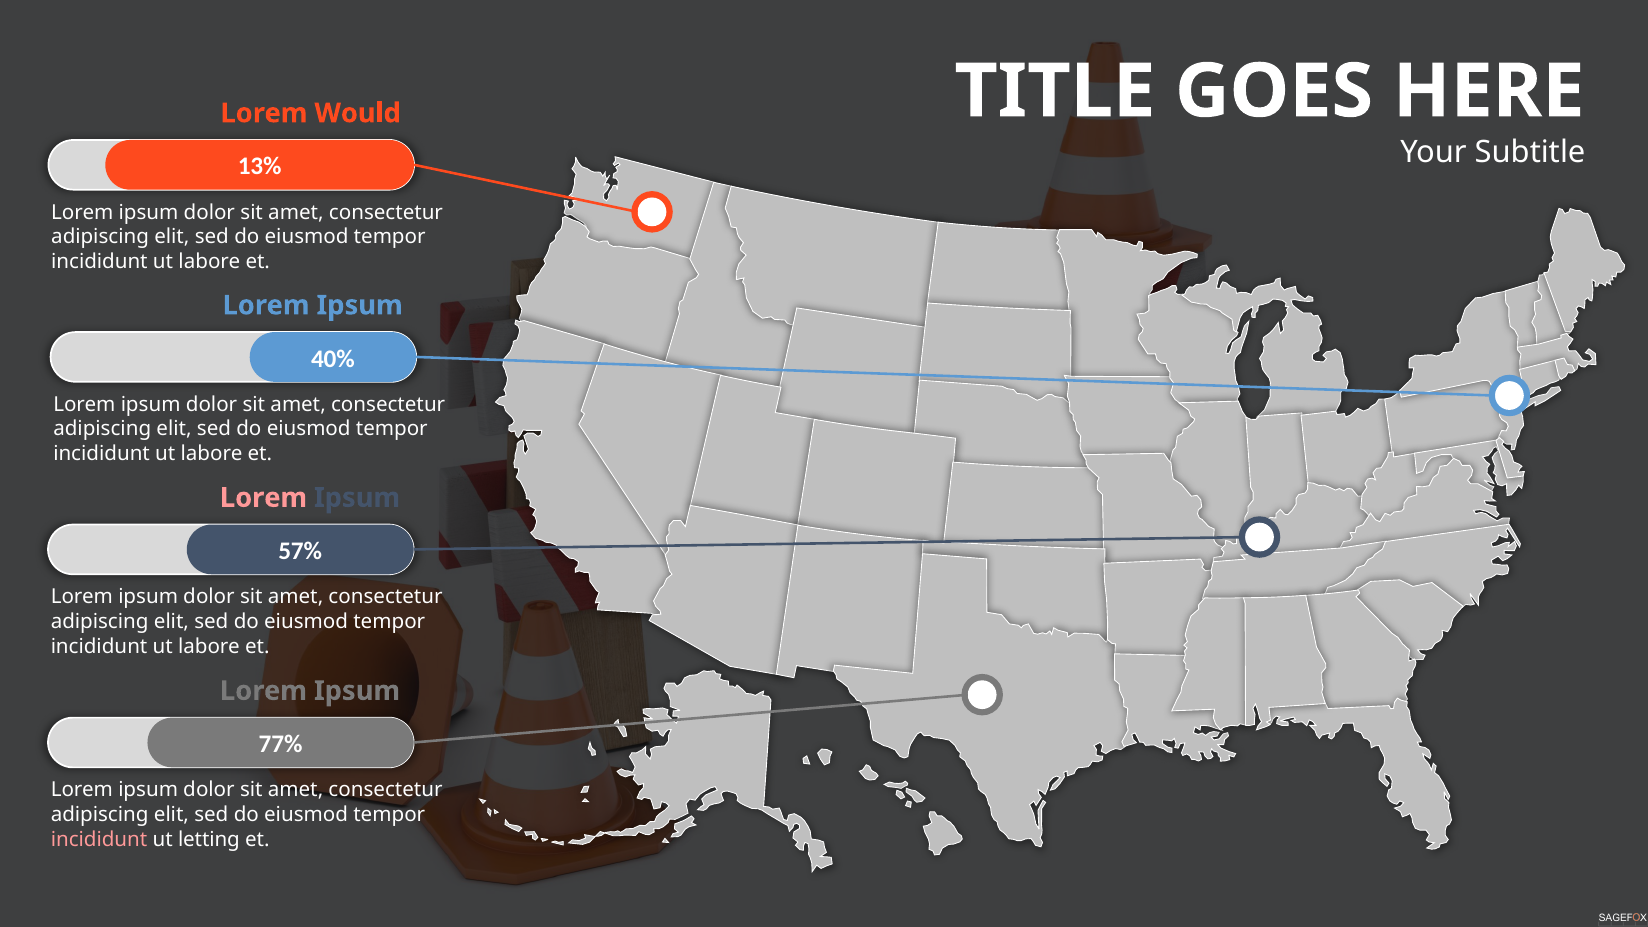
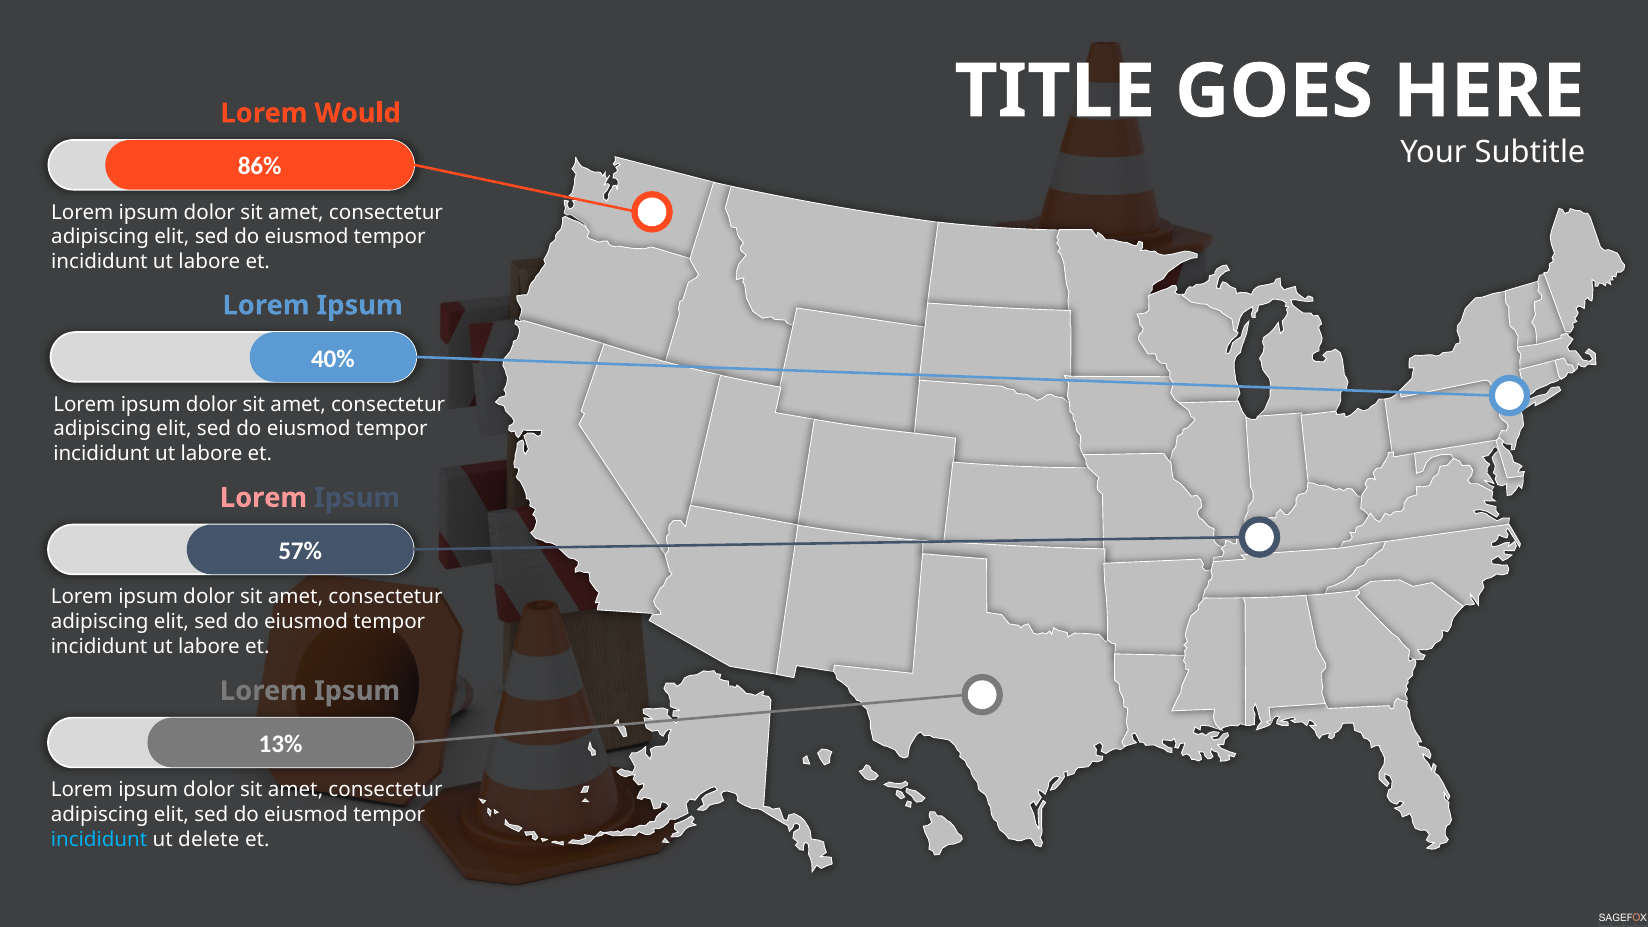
13%: 13% -> 86% (260, 167)
77%: 77% -> 13% (281, 744)
incididunt colour: pink -> light blue (99, 839)
letting: letting -> delete (209, 839)
